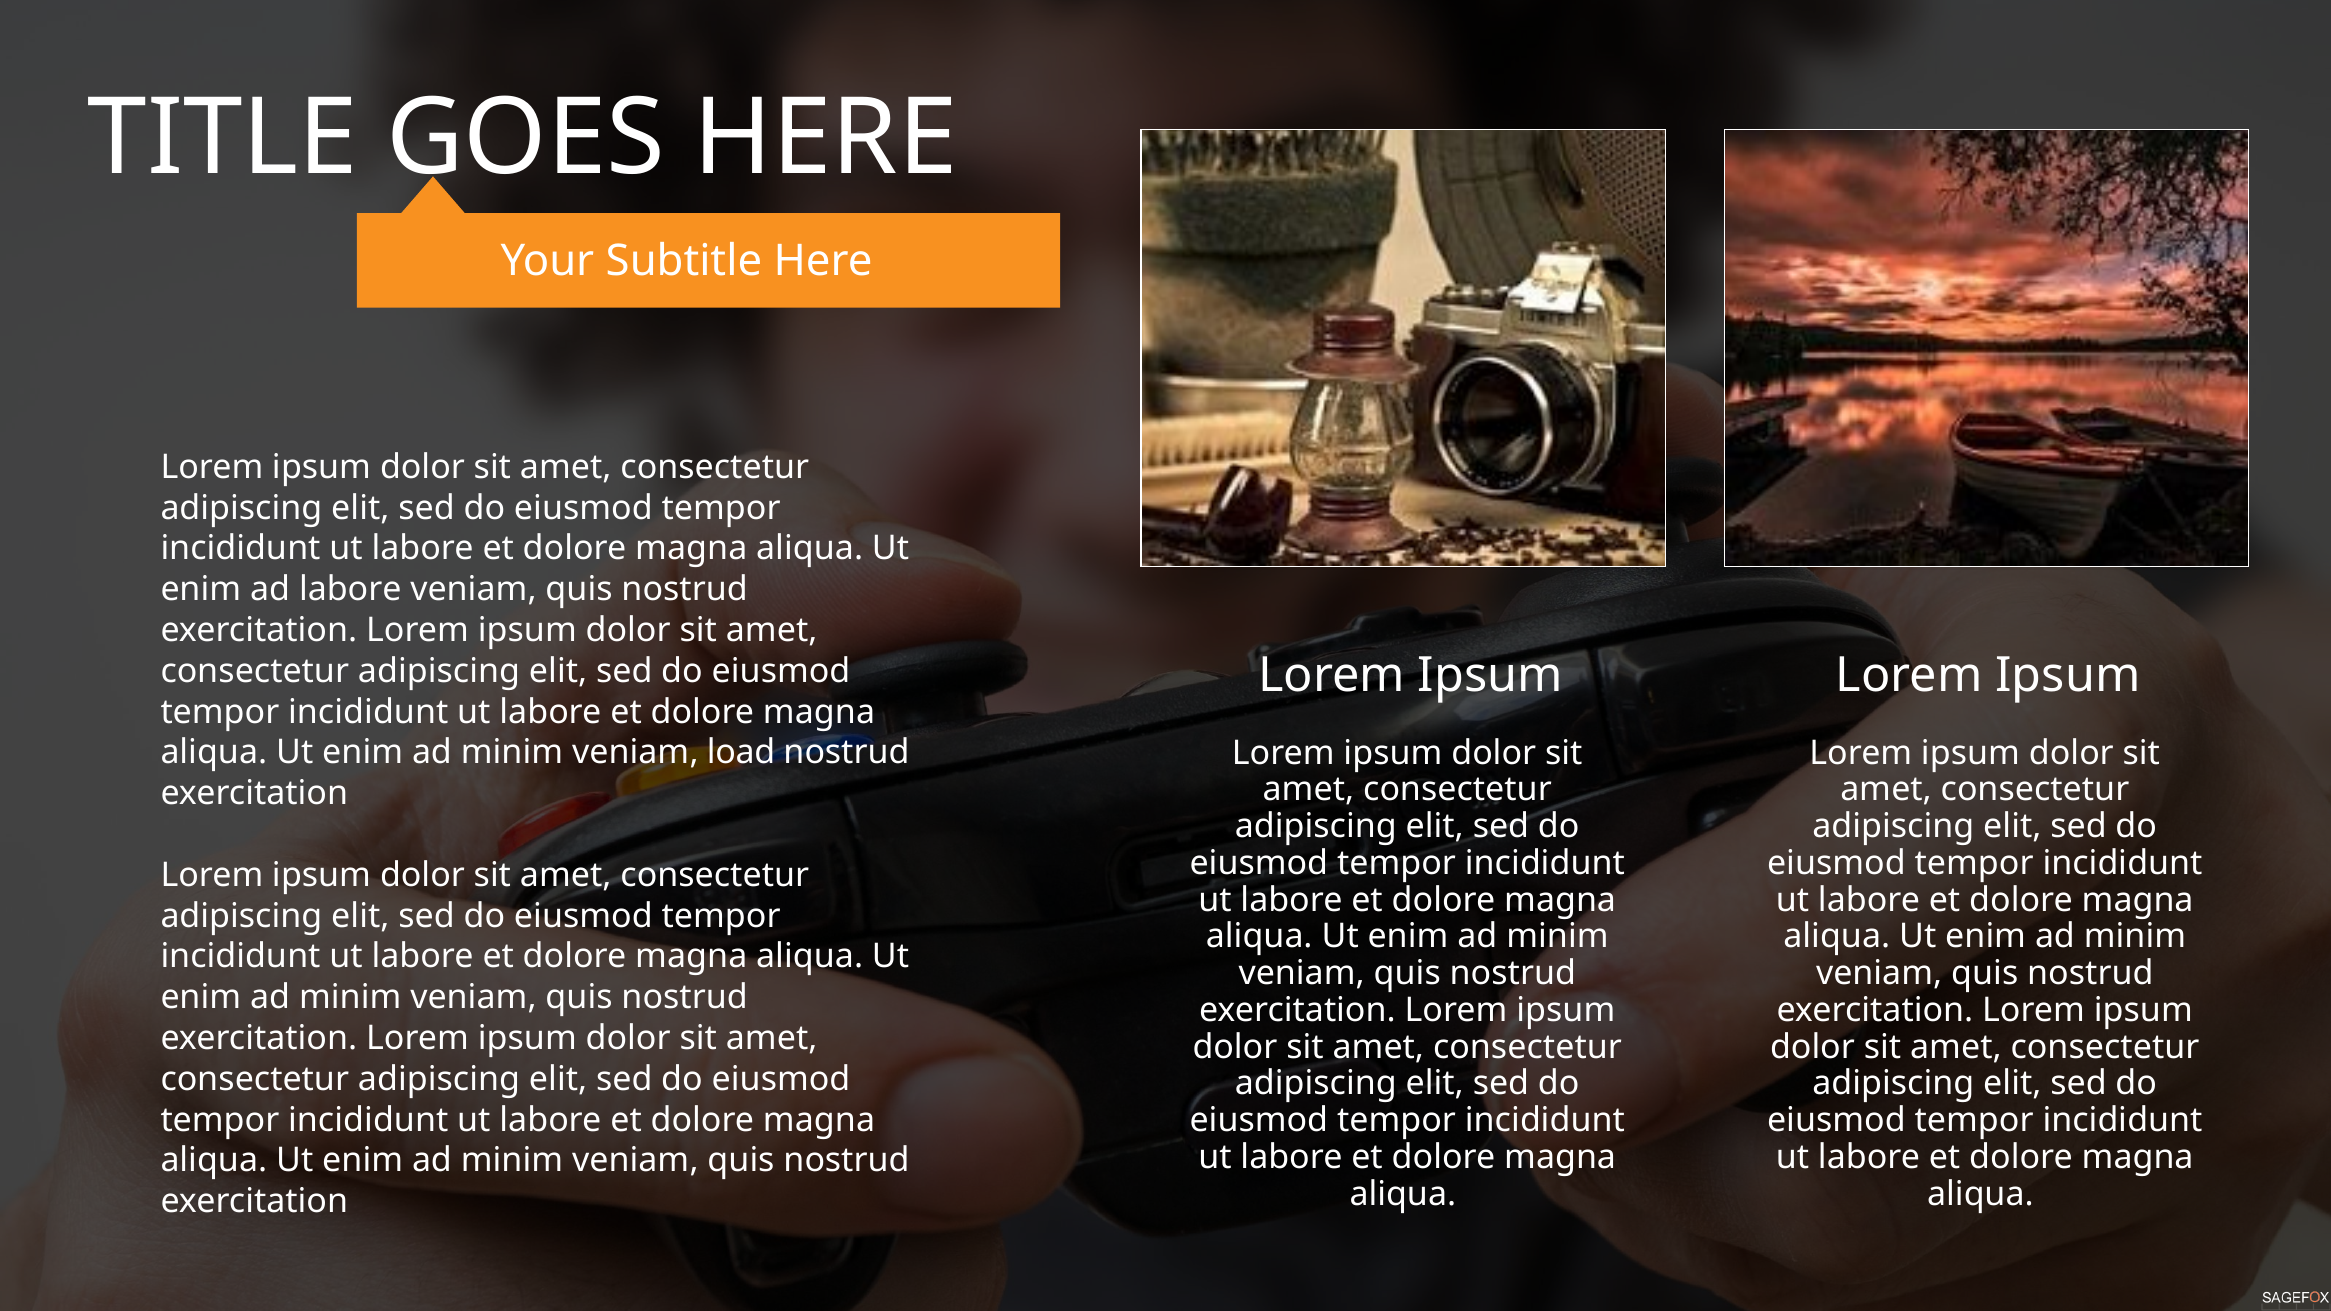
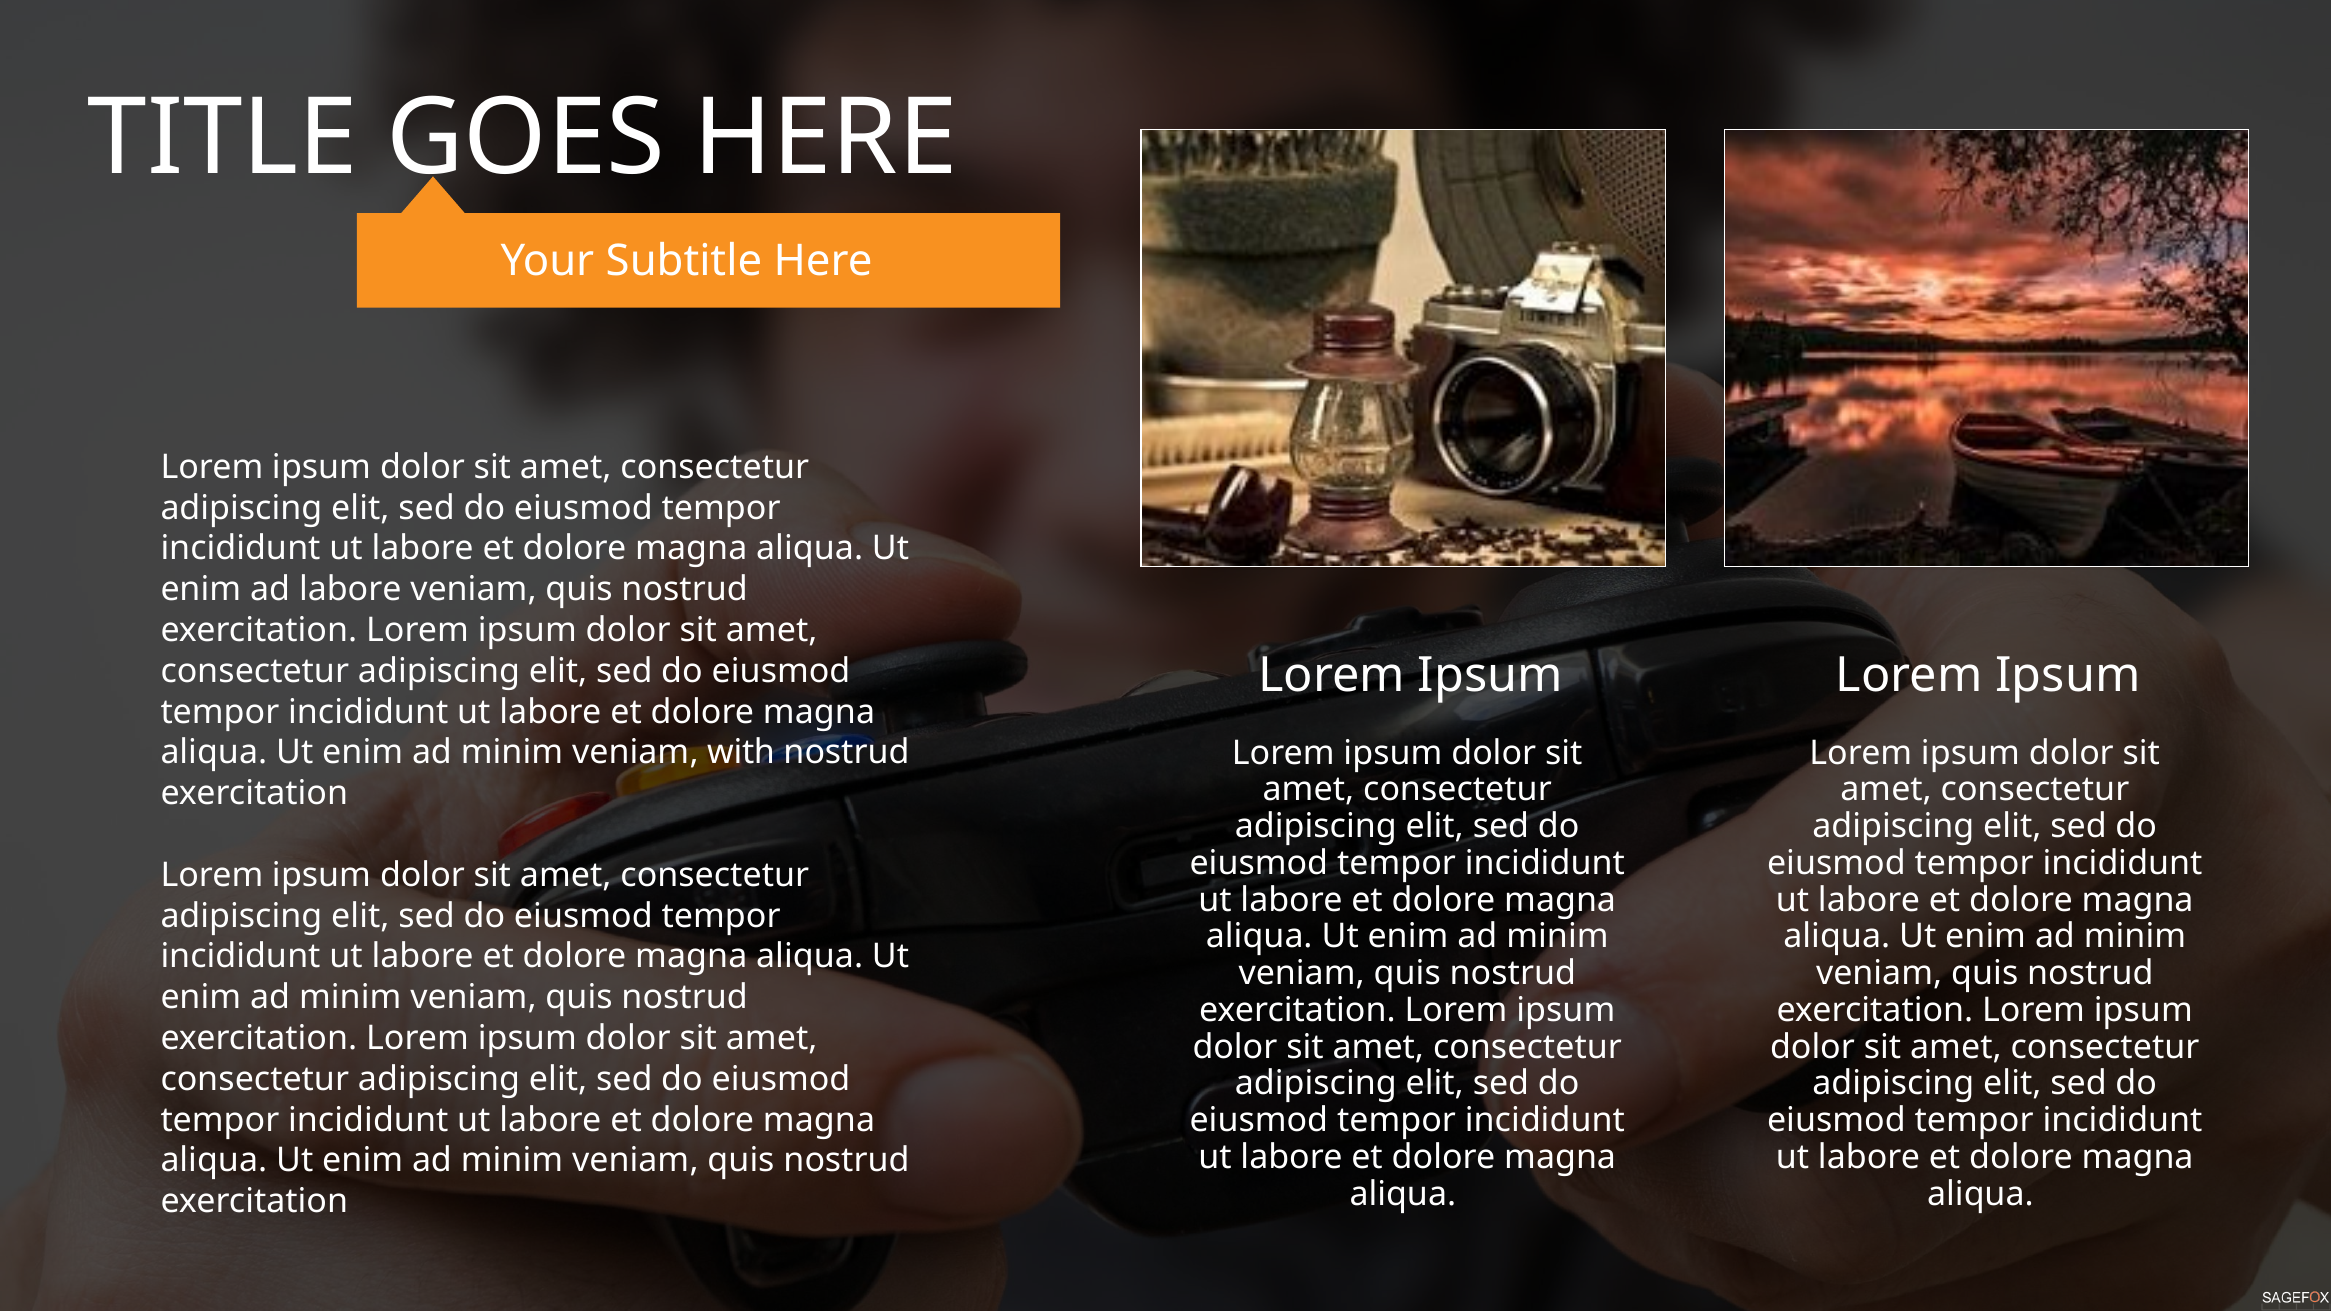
load: load -> with (741, 753)
